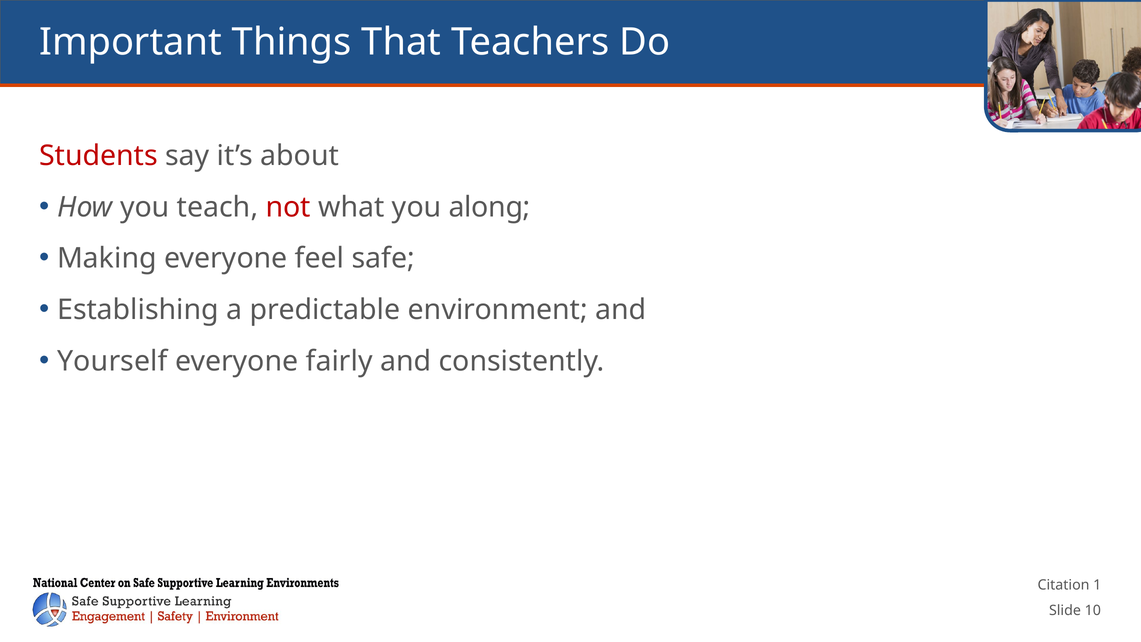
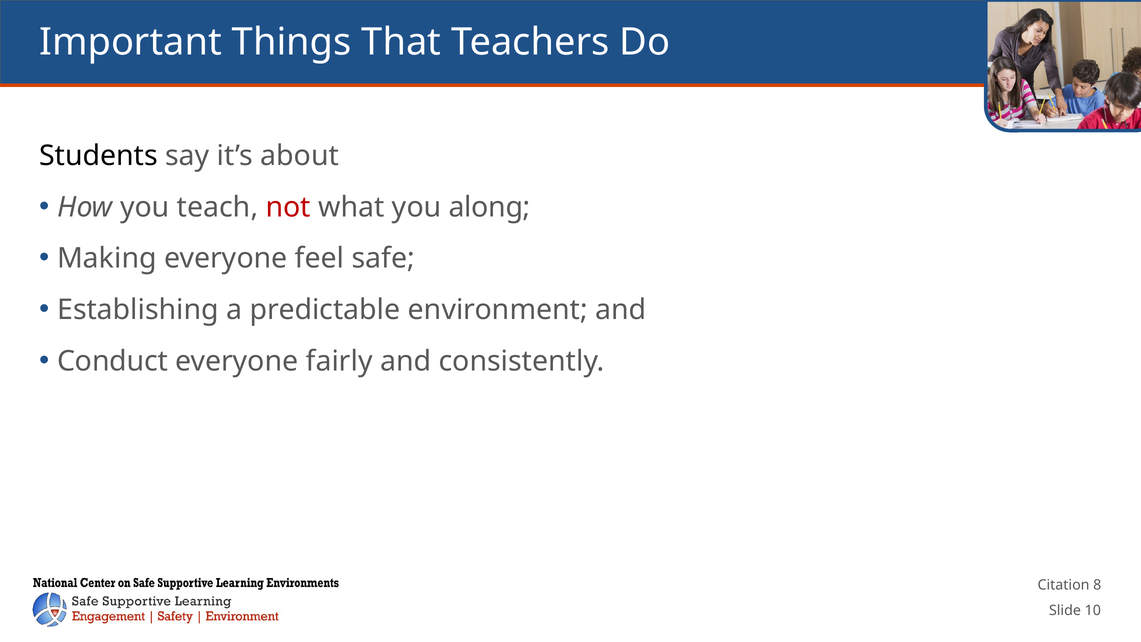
Students colour: red -> black (99, 156)
Yourself: Yourself -> Conduct (113, 361)
1: 1 -> 8 (1097, 585)
